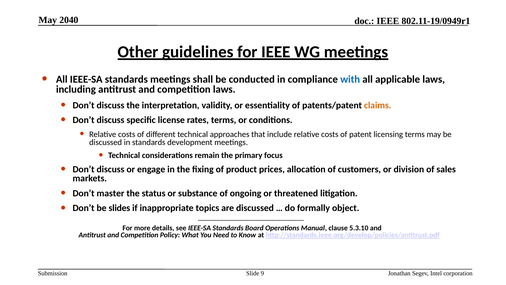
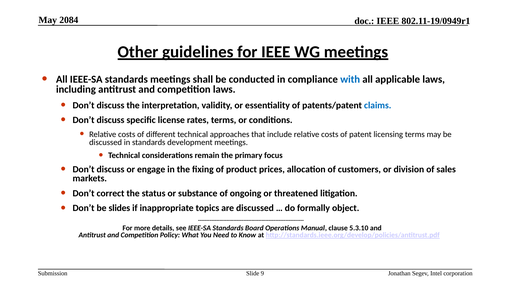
2040: 2040 -> 2084 (69, 20)
claims colour: orange -> blue (378, 105)
master: master -> correct (111, 193)
